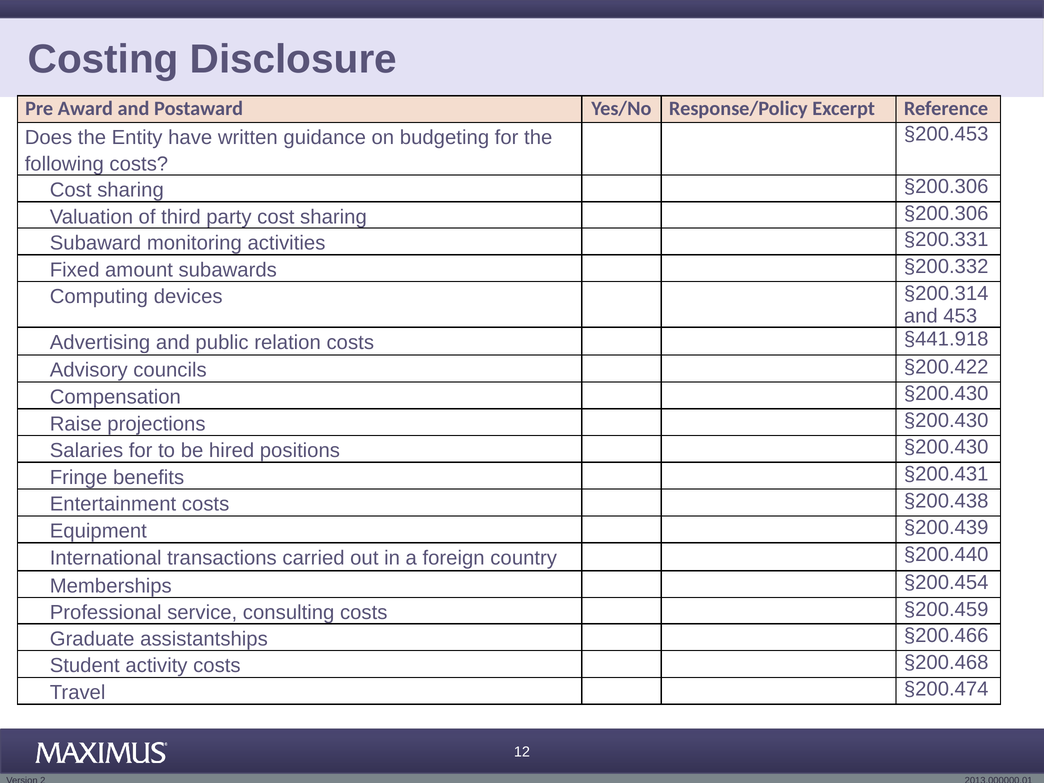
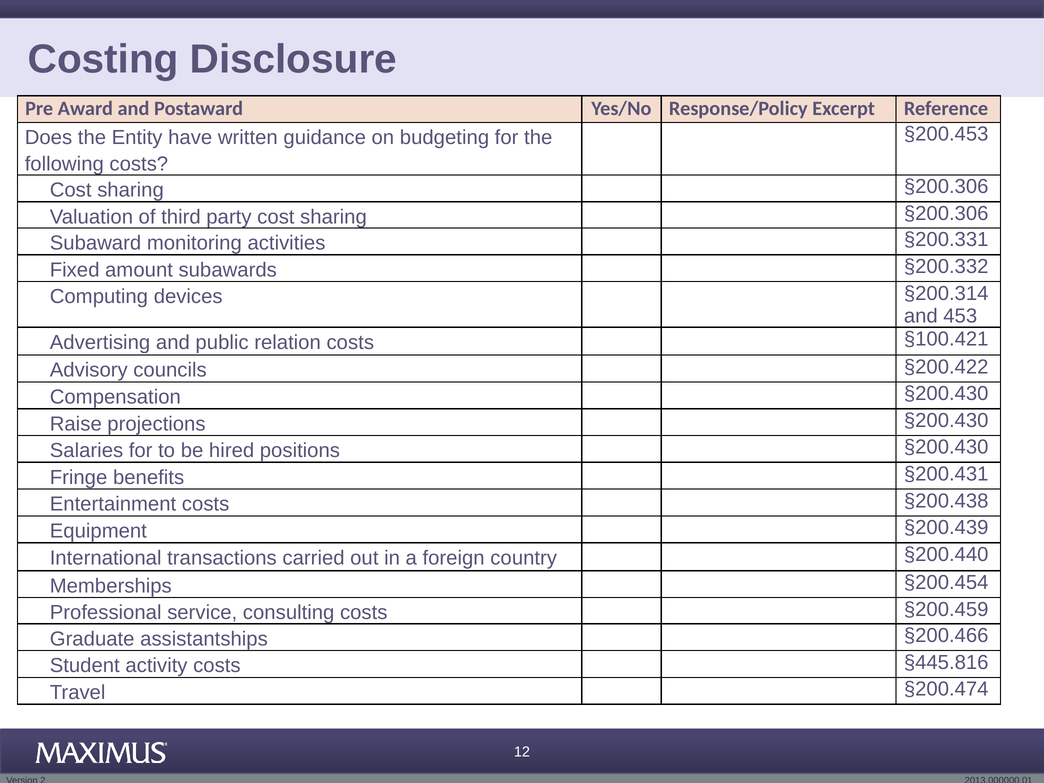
§441.918: §441.918 -> §100.421 (946, 339)
§200.468: §200.468 -> §445.816 (946, 662)
